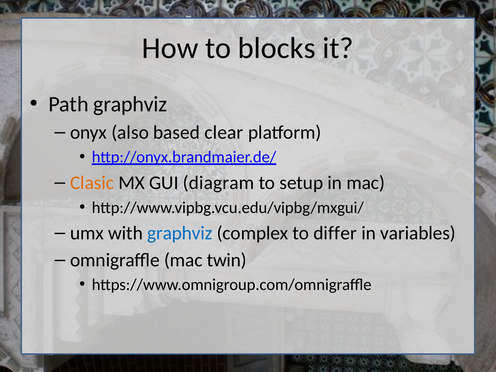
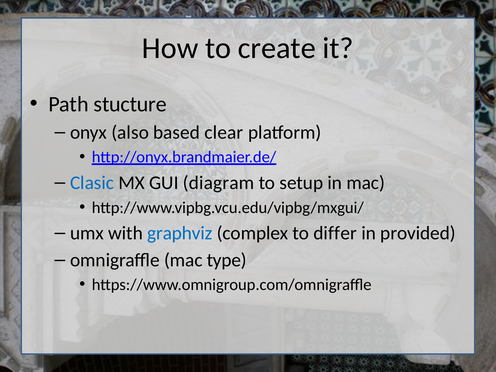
blocks: blocks -> create (277, 48)
Path graphviz: graphviz -> stucture (130, 104)
Clasic colour: orange -> blue (92, 183)
variables: variables -> provided (418, 233)
twin: twin -> type (227, 260)
